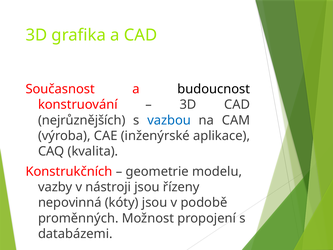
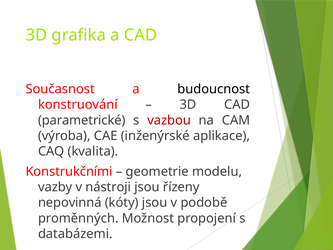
nejrůznějších: nejrůznějších -> parametrické (82, 120)
vazbou colour: blue -> red (169, 120)
Konstrukčních: Konstrukčních -> Konstrukčními (69, 171)
